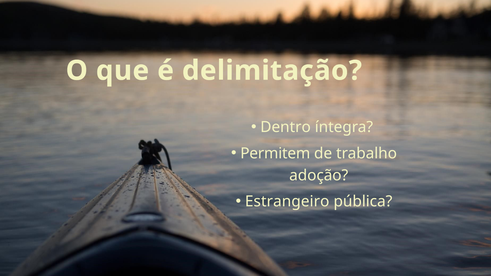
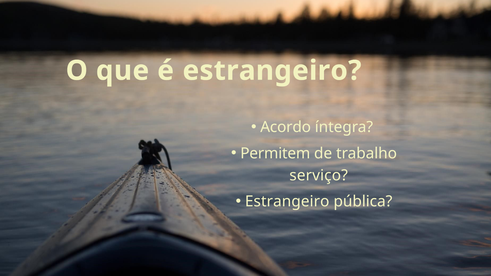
é delimitação: delimitação -> estrangeiro (272, 71)
Dentro: Dentro -> Acordo (286, 127)
adoção: adoção -> serviço (319, 176)
